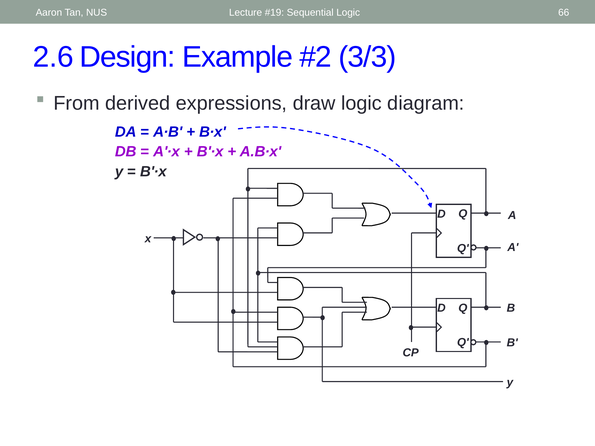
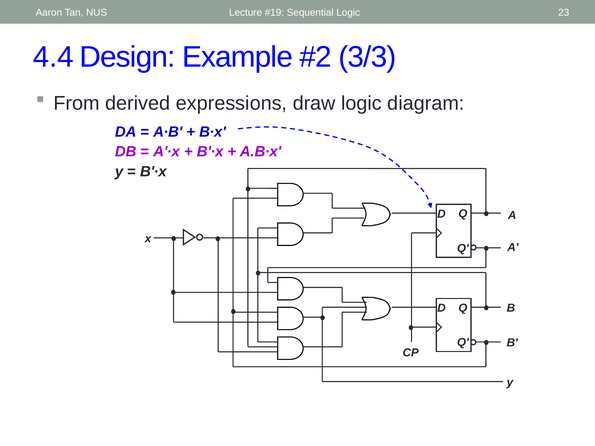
66: 66 -> 23 (564, 13)
2.6: 2.6 -> 4.4 (53, 57)
